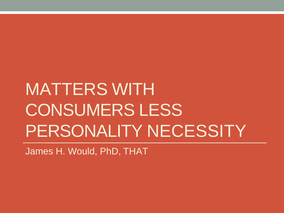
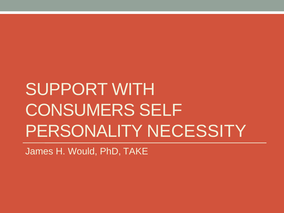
MATTERS: MATTERS -> SUPPORT (67, 89)
LESS: LESS -> SELF (161, 110)
THAT: THAT -> TAKE (136, 151)
